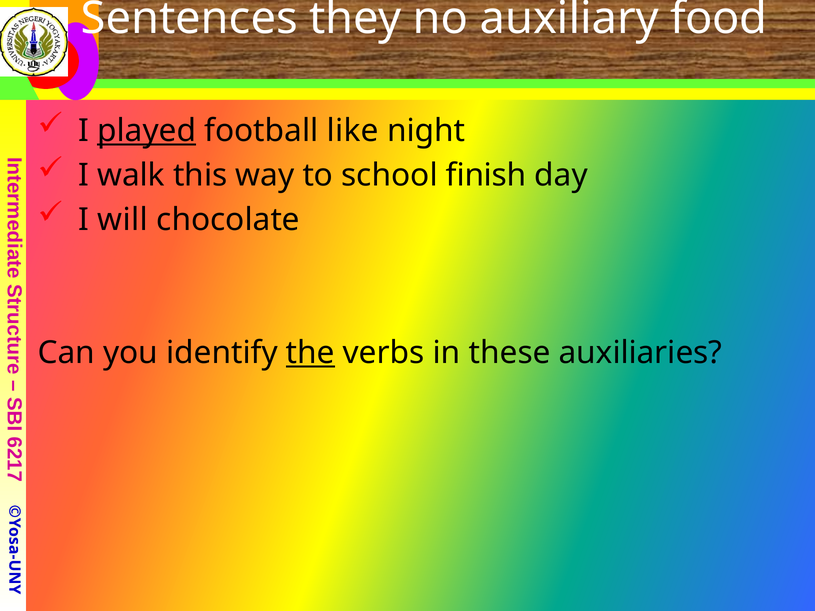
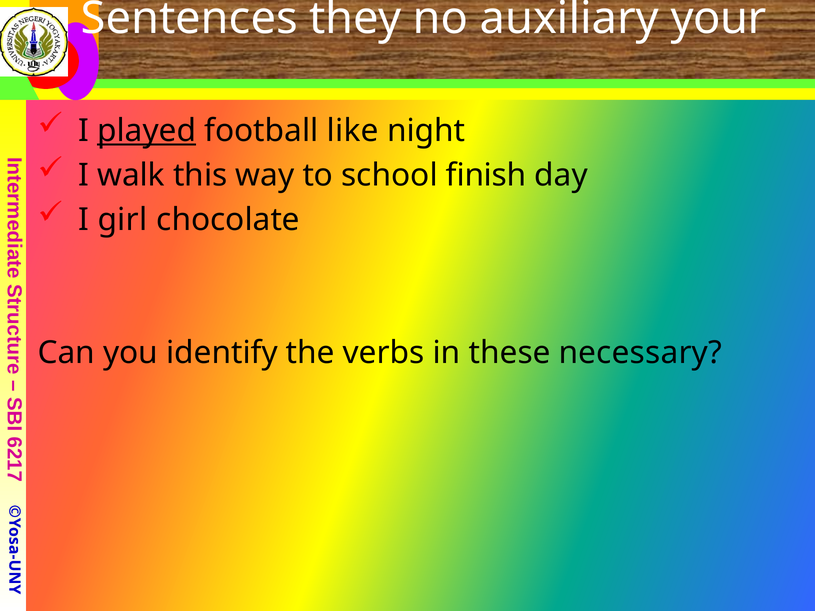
food: food -> your (719, 18)
will: will -> girl (123, 220)
the underline: present -> none (310, 353)
auxiliaries: auxiliaries -> necessary (640, 353)
